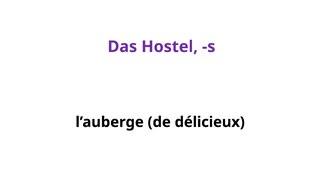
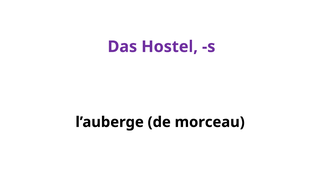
délicieux: délicieux -> morceau (210, 122)
